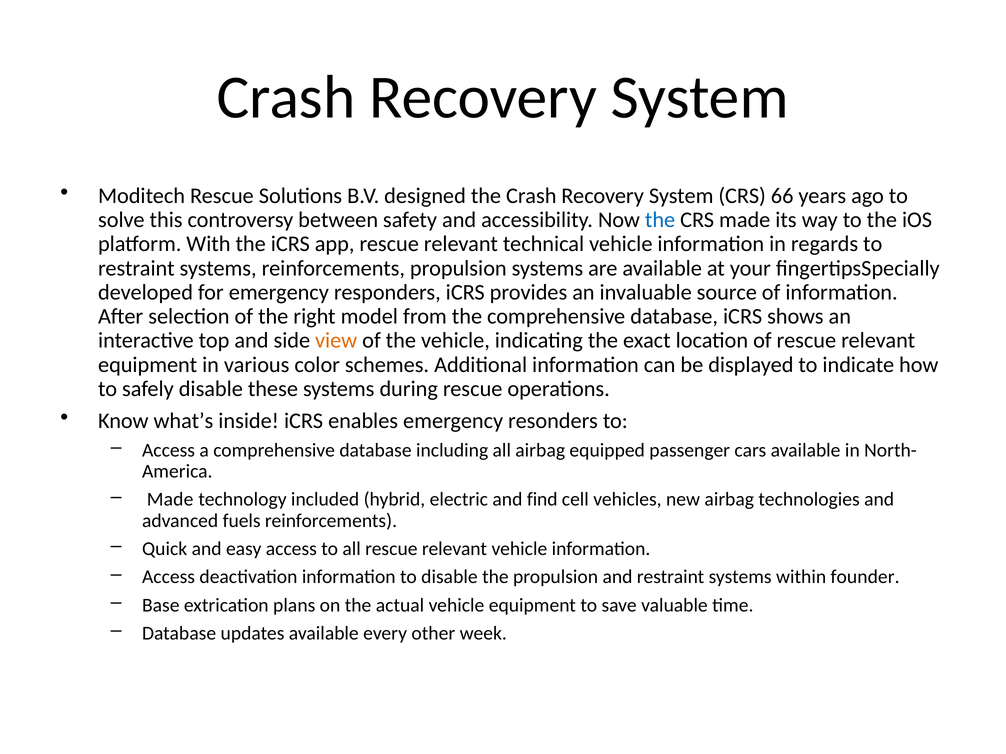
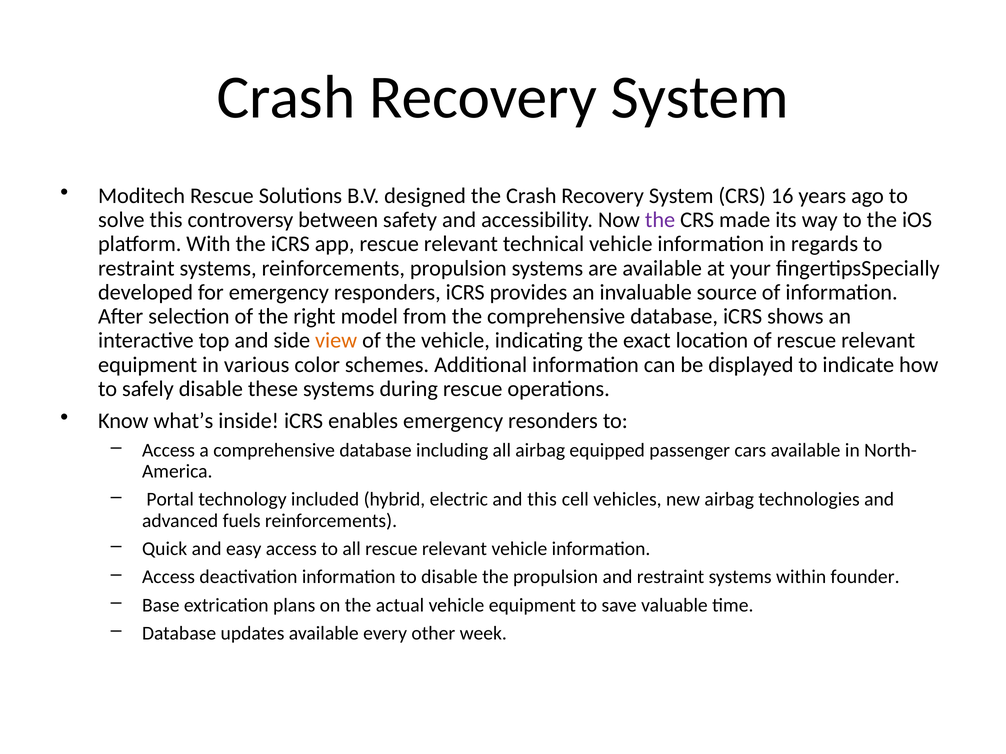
66: 66 -> 16 (782, 196)
the colour: blue -> purple (660, 220)
Made: Made -> Portal (170, 500)
and find: find -> this (542, 500)
